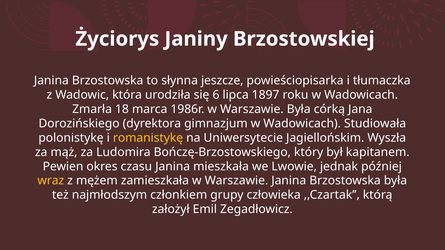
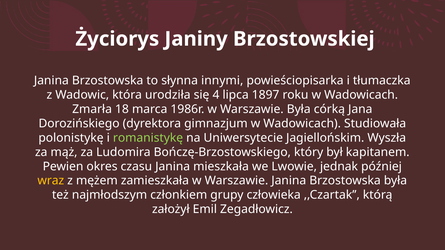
jeszcze: jeszcze -> innymi (222, 81)
6: 6 -> 4 (216, 95)
romanistykę colour: yellow -> light green (148, 138)
